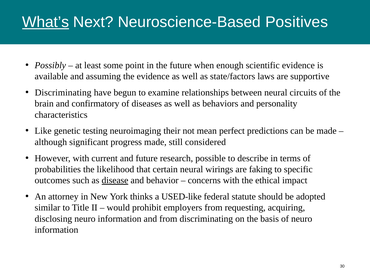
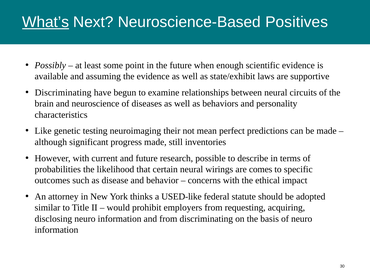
state/factors: state/factors -> state/exhibit (233, 76)
confirmatory: confirmatory -> neuroscience (95, 104)
considered: considered -> inventories (206, 142)
faking: faking -> comes (261, 170)
disease underline: present -> none (115, 181)
